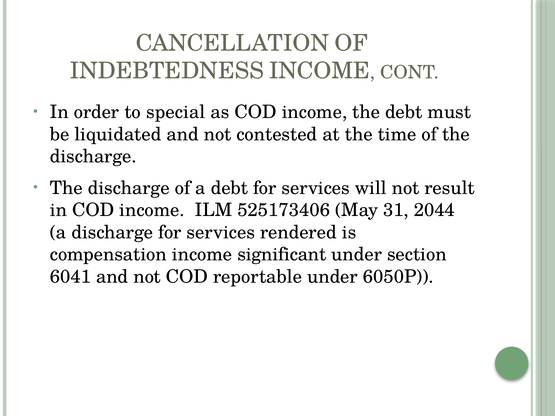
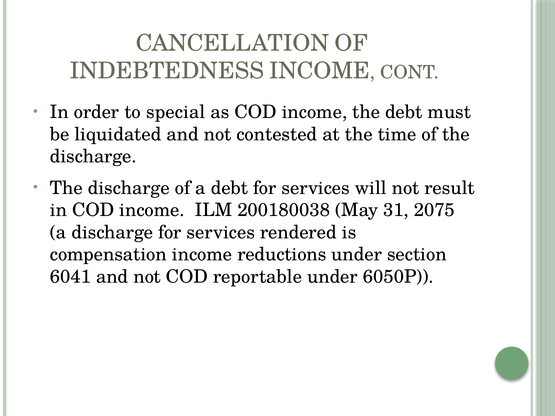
525173406: 525173406 -> 200180038 (284, 210)
2044: 2044 -> 2075 (434, 210)
significant: significant -> reductions (282, 255)
